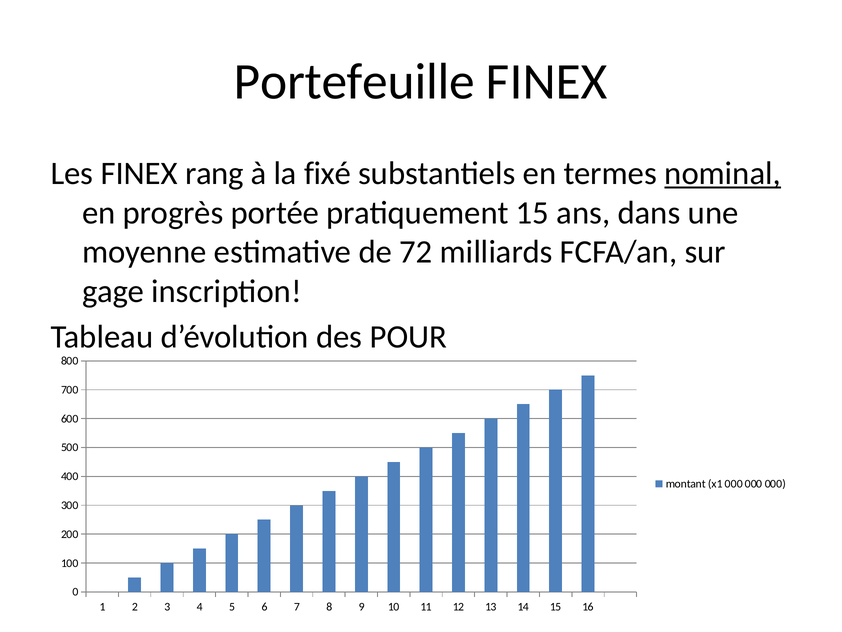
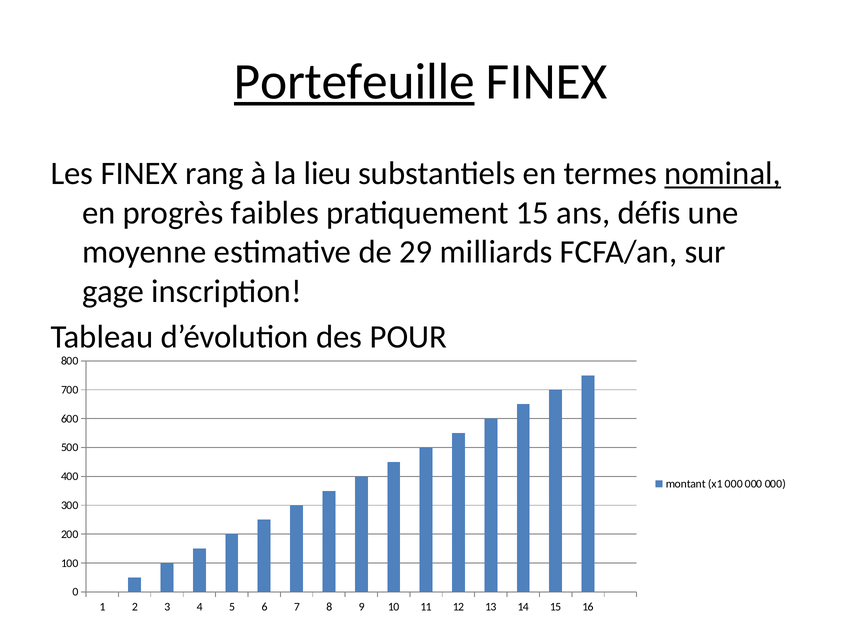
Portefeuille underline: none -> present (354, 82)
fixé: fixé -> lieu (328, 173)
portée: portée -> faibles (275, 213)
dans: dans -> défis (649, 213)
72: 72 -> 29 (416, 252)
